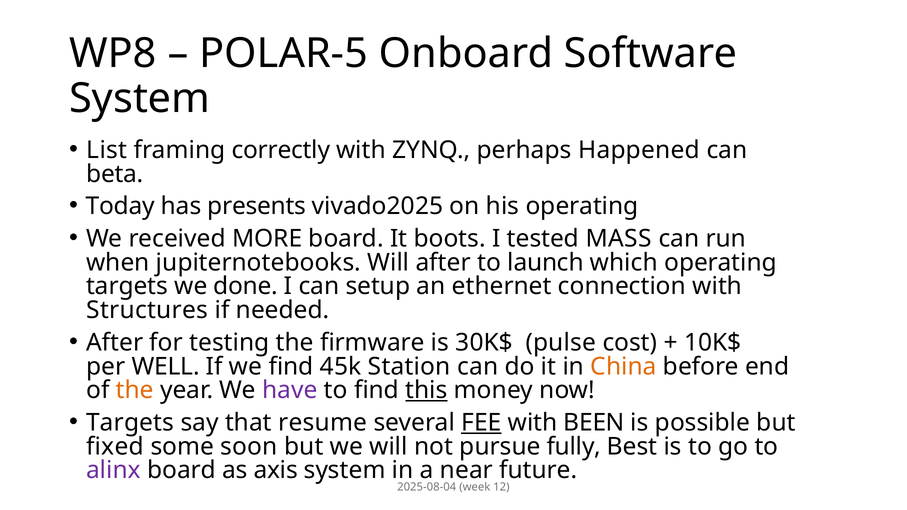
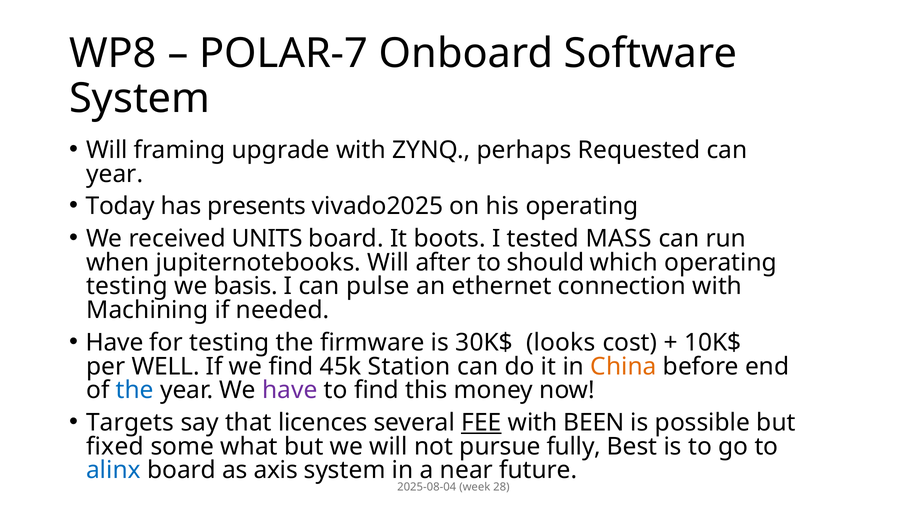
POLAR-5: POLAR-5 -> POLAR-7 (284, 54)
List: List -> Will (107, 150)
correctly: correctly -> upgrade (281, 150)
Happened: Happened -> Requested (639, 150)
beta: beta -> year (115, 174)
MORE: MORE -> UNITS (267, 239)
launch: launch -> should (546, 263)
targets: targets -> testing (127, 286)
done: done -> basis (246, 286)
setup: setup -> pulse (378, 286)
Structures: Structures -> Machining (147, 310)
After: After -> Have (115, 343)
pulse: pulse -> looks (561, 343)
the colour: orange -> blue (135, 390)
this underline: present -> none (427, 390)
resume: resume -> licences (323, 423)
soon: soon -> what (249, 447)
alinx colour: purple -> blue (113, 471)
12: 12 -> 28 (501, 487)
